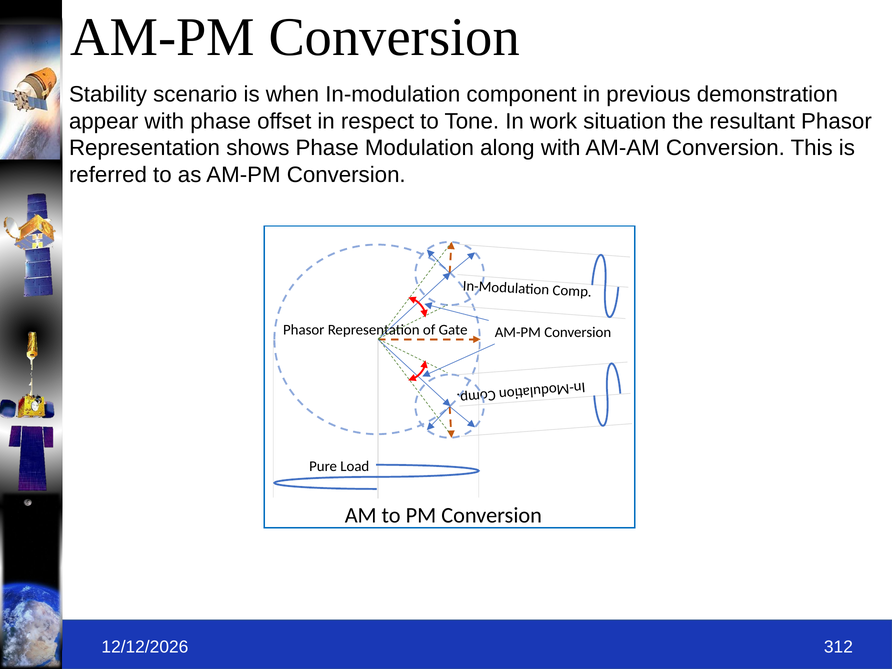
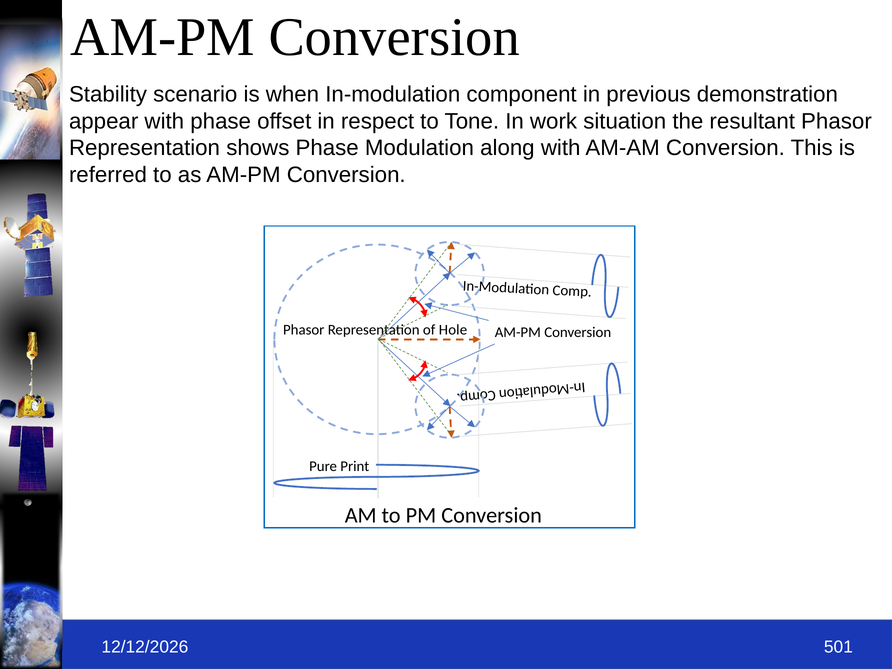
Gate: Gate -> Hole (453, 330)
Load: Load -> Print (355, 466)
312: 312 -> 501 (838, 647)
